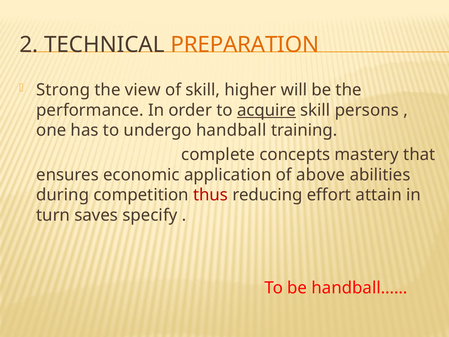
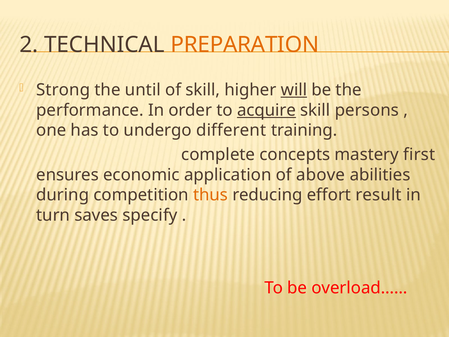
view: view -> until (143, 90)
will underline: none -> present (294, 90)
handball: handball -> different (231, 130)
that: that -> first (419, 154)
thus colour: red -> orange (211, 195)
attain: attain -> result (379, 195)
handball……: handball…… -> overload…… (359, 288)
